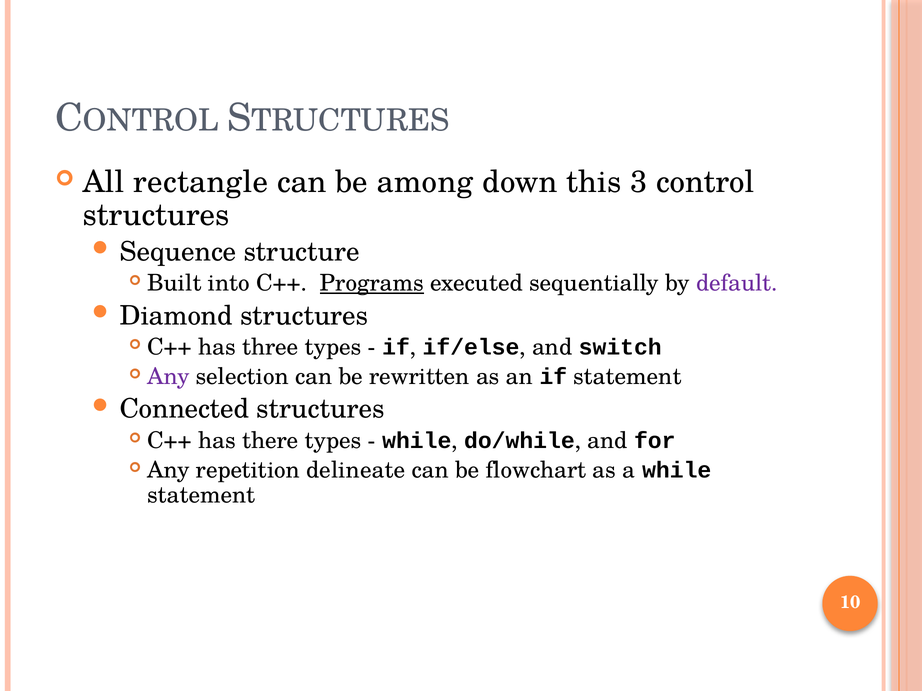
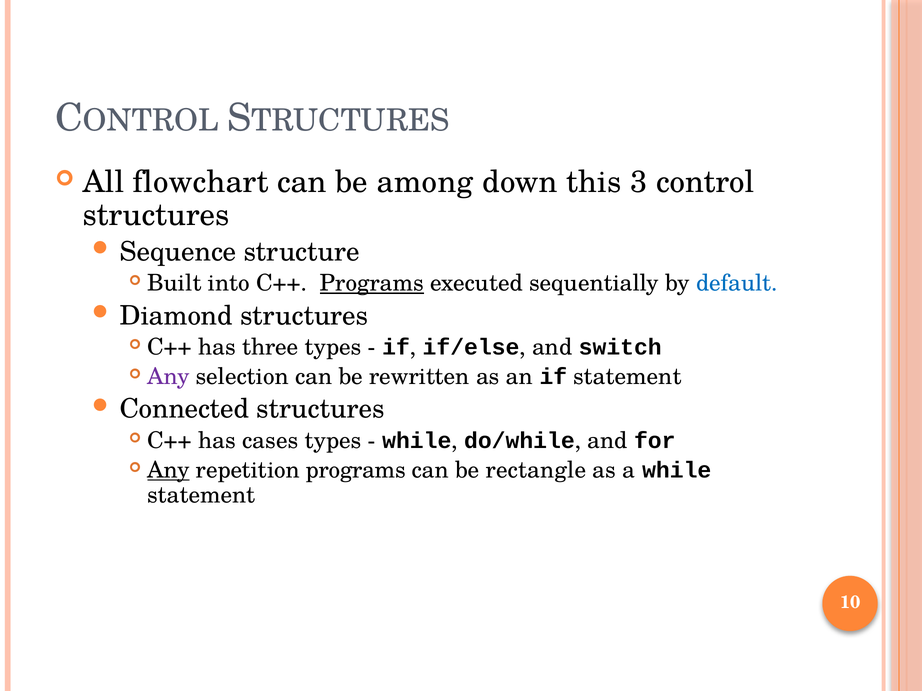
rectangle: rectangle -> flowchart (201, 182)
default colour: purple -> blue (737, 284)
there: there -> cases (270, 441)
Any underline: none -> present (169, 470)
repetition delineate: delineate -> programs (356, 470)
flowchart: flowchart -> rectangle (536, 470)
